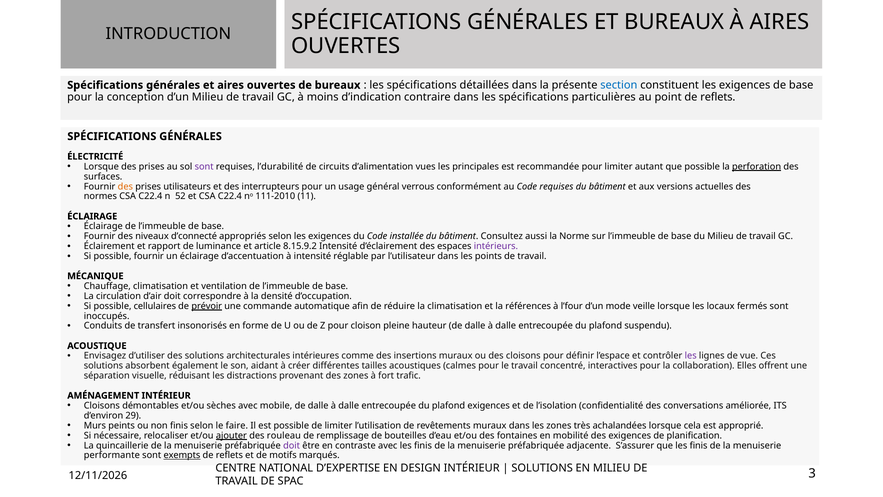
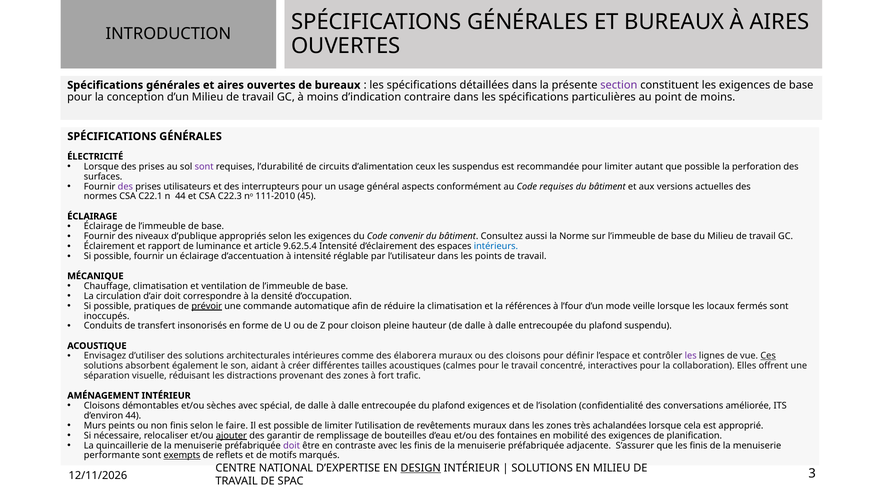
section colour: blue -> purple (619, 85)
point de reflets: reflets -> moins (718, 97)
vues: vues -> ceux (426, 166)
principales: principales -> suspendus (476, 166)
perforation underline: present -> none (757, 166)
des colour: orange -> purple (125, 186)
verrous: verrous -> aspects (418, 186)
normes CSA C22.4: C22.4 -> C22.1 (150, 196)
n 52: 52 -> 44 (180, 196)
et CSA C22.4: C22.4 -> C22.3 (230, 196)
11: 11 -> 45 (307, 196)
d’connecté: d’connecté -> d’publique (194, 236)
installée: installée -> convenir (407, 236)
8.15.9.2: 8.15.9.2 -> 9.62.5.4 (300, 246)
intérieurs colour: purple -> blue (496, 246)
cellulaires: cellulaires -> pratiques (155, 306)
insertions: insertions -> élaborera (415, 356)
Ces underline: none -> present (768, 356)
mobile: mobile -> spécial (276, 405)
d’environ 29: 29 -> 44 (133, 415)
rouleau: rouleau -> garantir (284, 435)
DESIGN underline: none -> present (421, 468)
